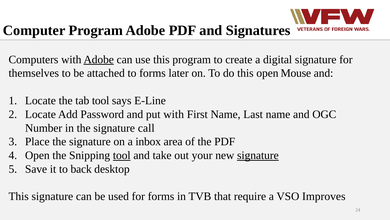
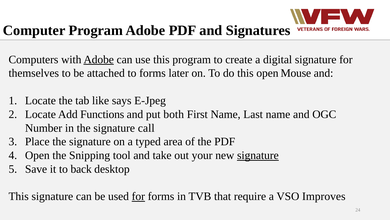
tab tool: tool -> like (101, 100)
E-Line: E-Line -> E-Jpeg (150, 100)
Password: Password -> Functions (102, 114)
put with: with -> both (174, 114)
inbox: inbox -> typed (148, 141)
tool underline: present -> none (122, 155)
for underline: none -> present (138, 196)
